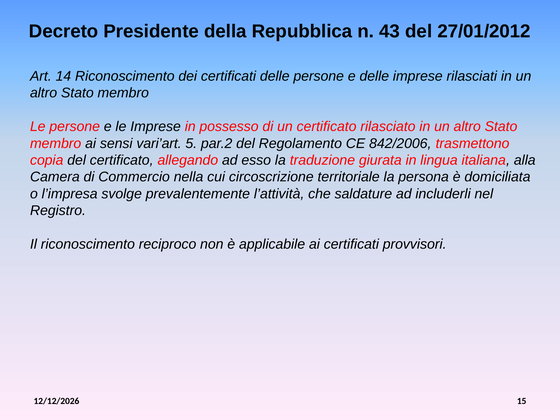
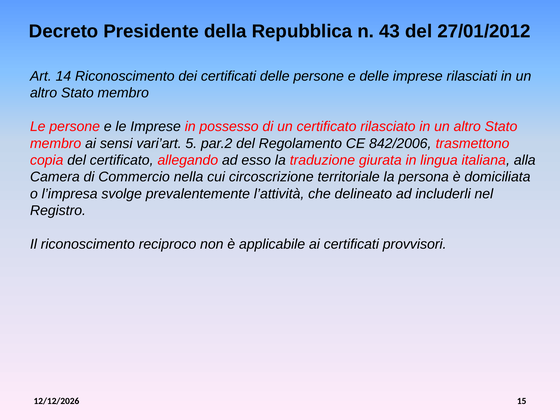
saldature: saldature -> delineato (363, 194)
